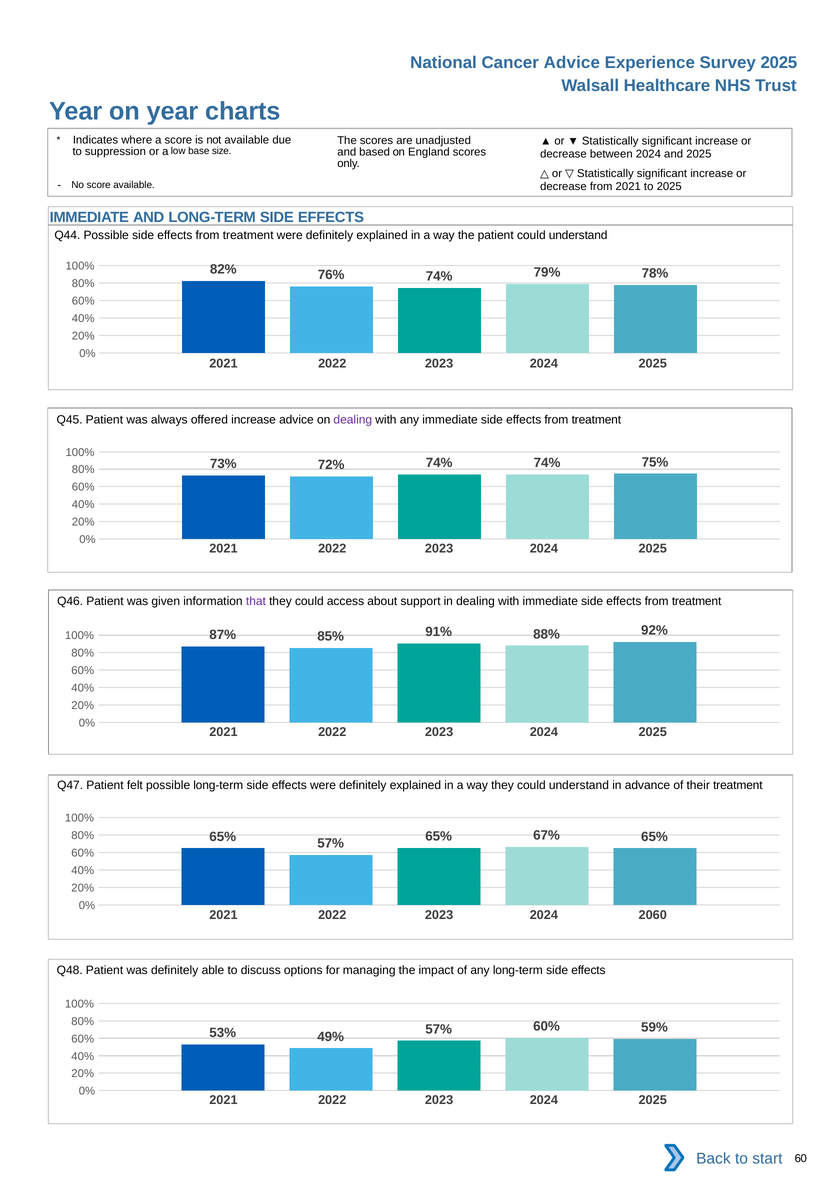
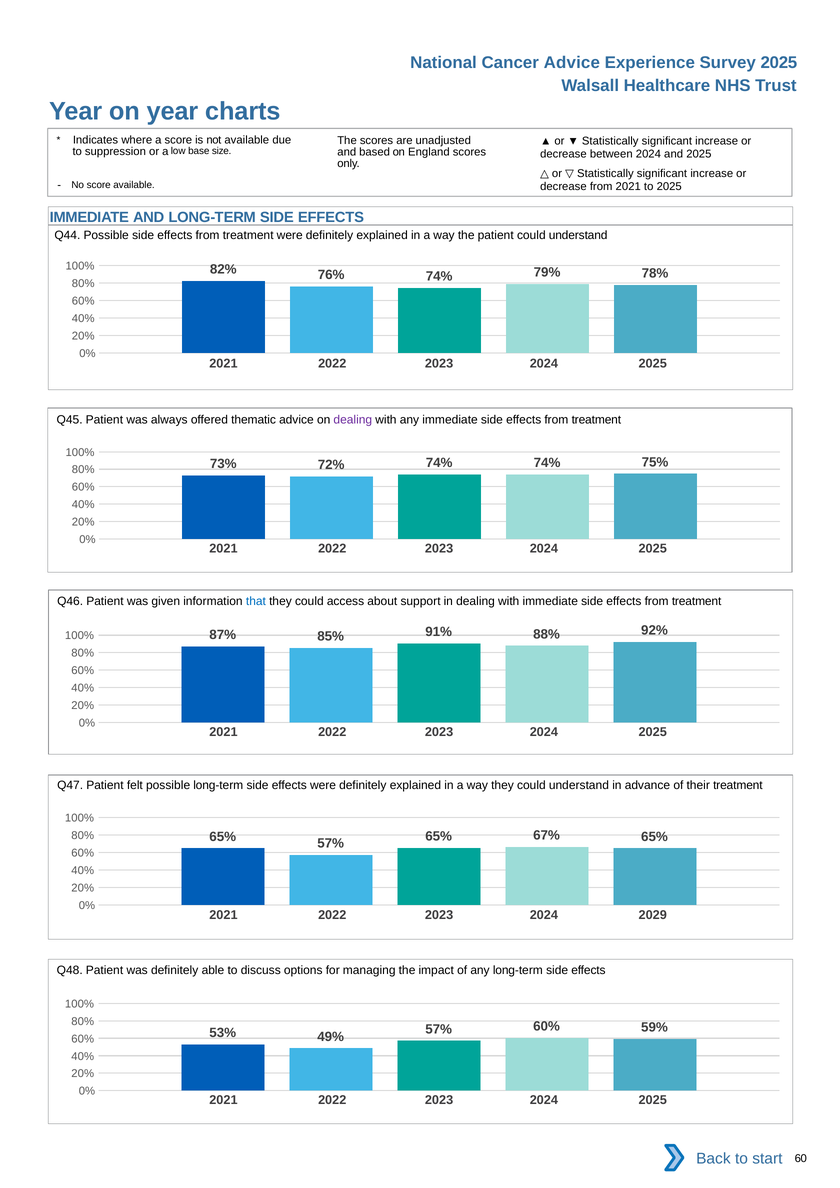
offered increase: increase -> thematic (254, 420)
that colour: purple -> blue (256, 602)
2060: 2060 -> 2029 (653, 916)
